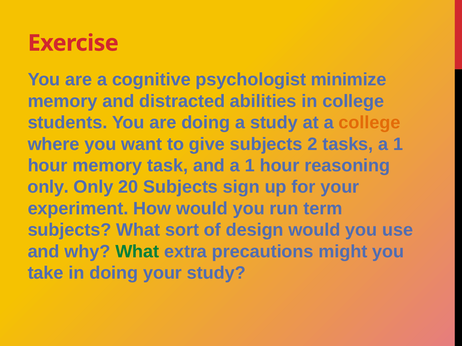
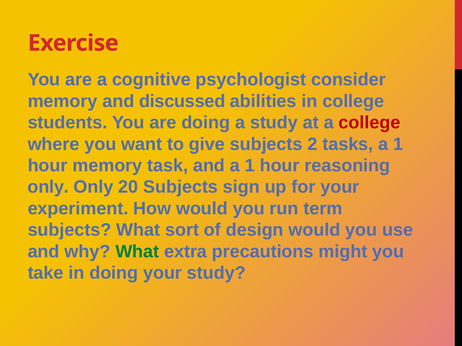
minimize: minimize -> consider (348, 80)
distracted: distracted -> discussed (182, 101)
college colour: orange -> red (370, 123)
